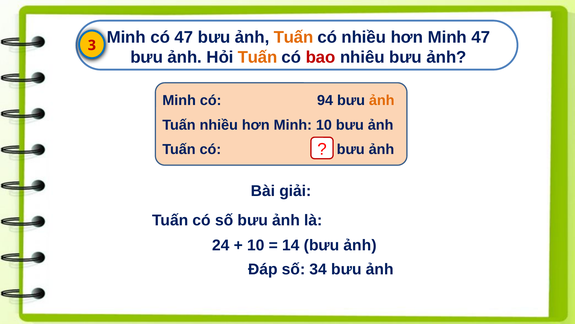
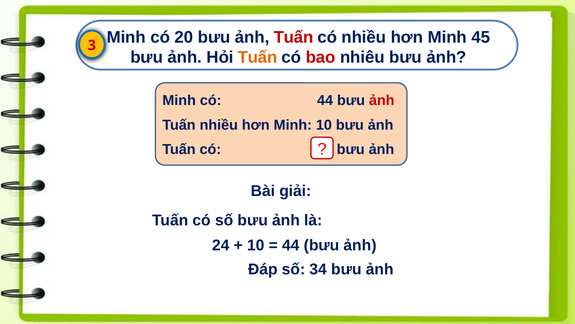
có 47: 47 -> 20 (184, 37)
Tuấn colour: orange -> red (293, 37)
Minh 47: 47 -> 45 (481, 37)
có 94: 94 -> 44 (325, 100)
ảnh colour: orange -> red (382, 100)
14: 14 -> 44 (291, 245)
